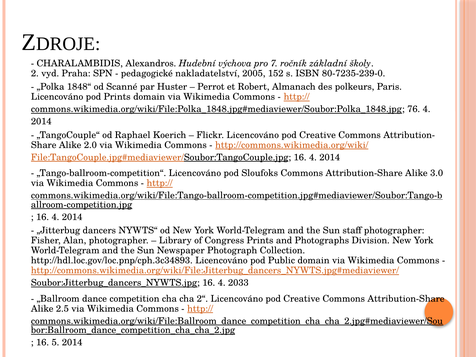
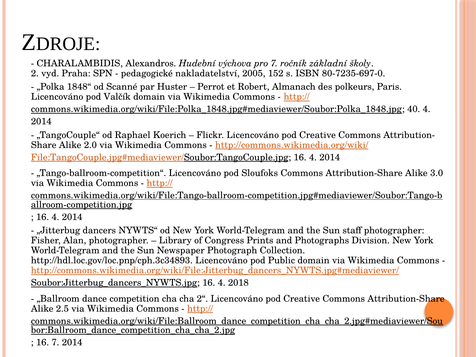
80-7235-239-0: 80-7235-239-0 -> 80-7235-697-0 (354, 73)
pod Prints: Prints -> Valčík (117, 97)
76: 76 -> 40 (414, 109)
2033: 2033 -> 2018 (238, 283)
16 5: 5 -> 7 (55, 342)
